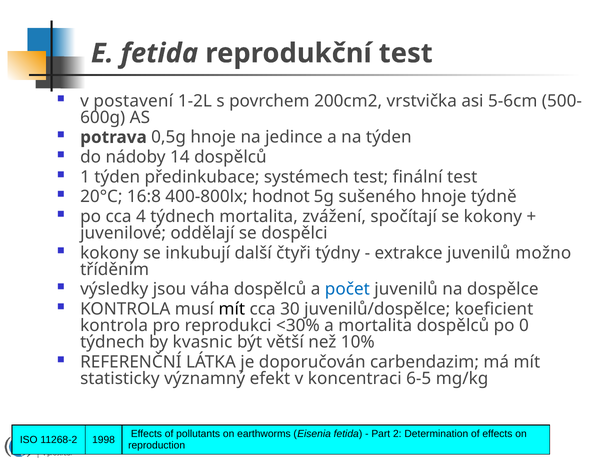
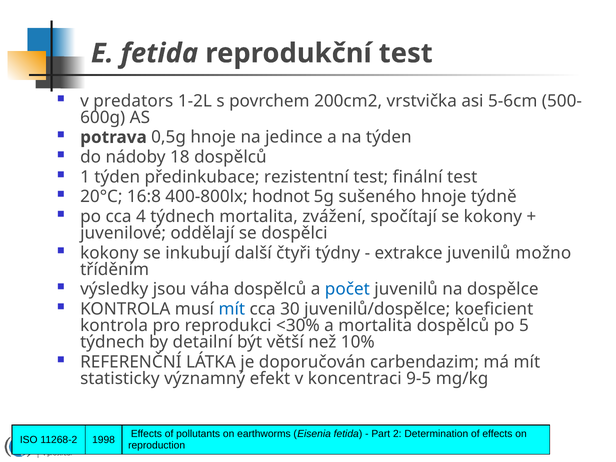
postavení: postavení -> predators (133, 101)
14: 14 -> 18 (180, 157)
systémech: systémech -> rezistentní (306, 177)
mít colour: black -> blue (232, 309)
0: 0 -> 5 (524, 326)
kvasnic: kvasnic -> detailní (203, 342)
6-5: 6-5 -> 9-5 (419, 378)
